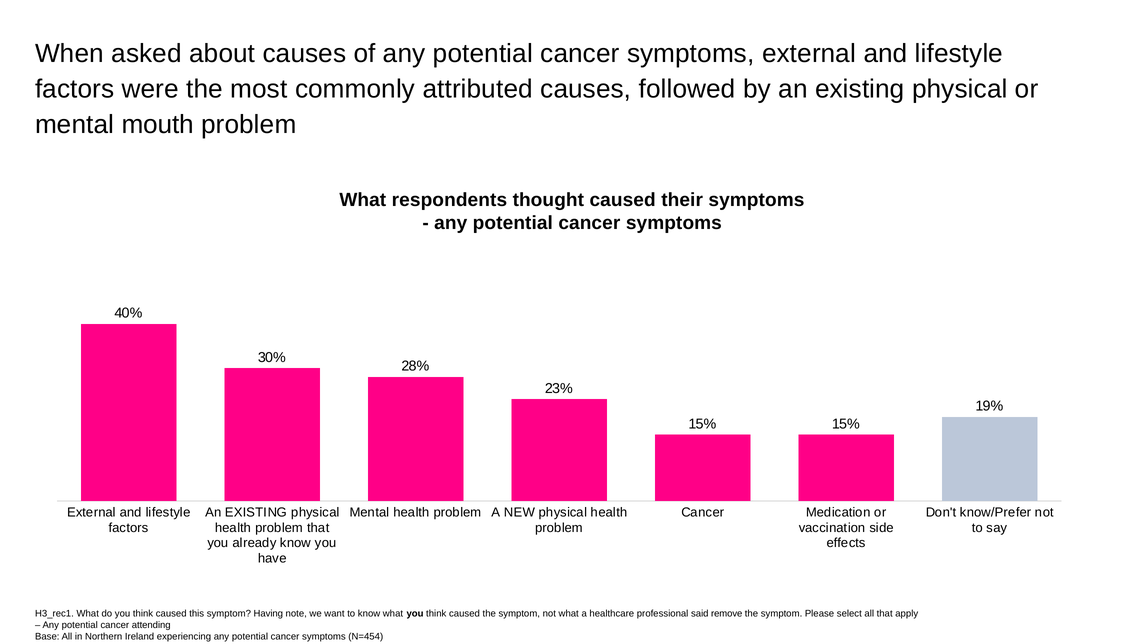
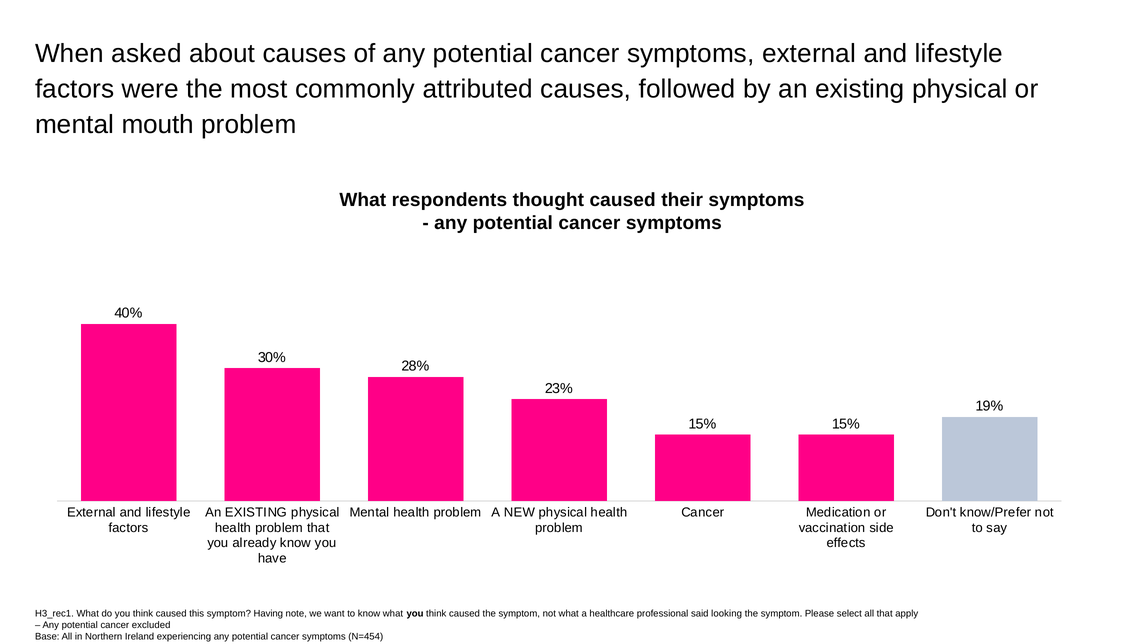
remove: remove -> looking (727, 614)
attending: attending -> excluded (151, 625)
